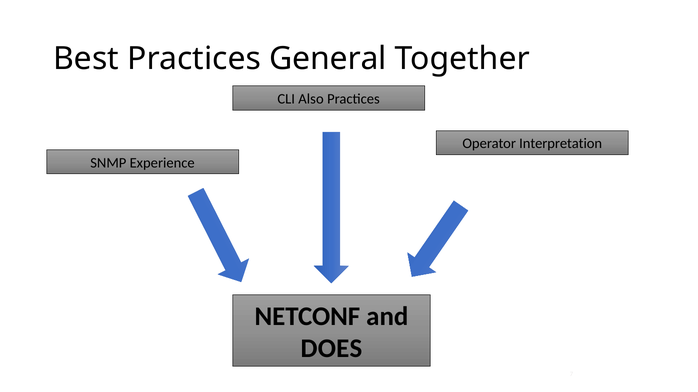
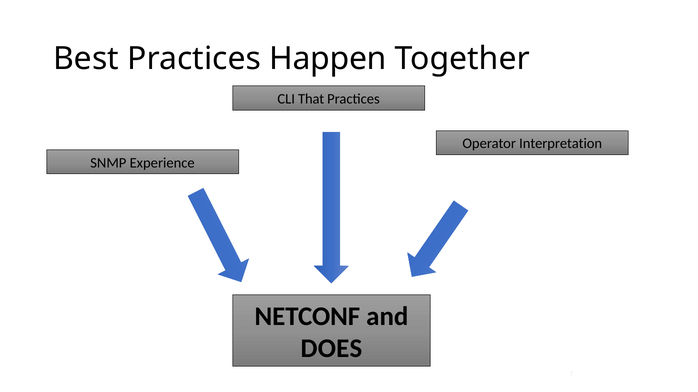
General: General -> Happen (328, 59)
Also: Also -> That (311, 99)
